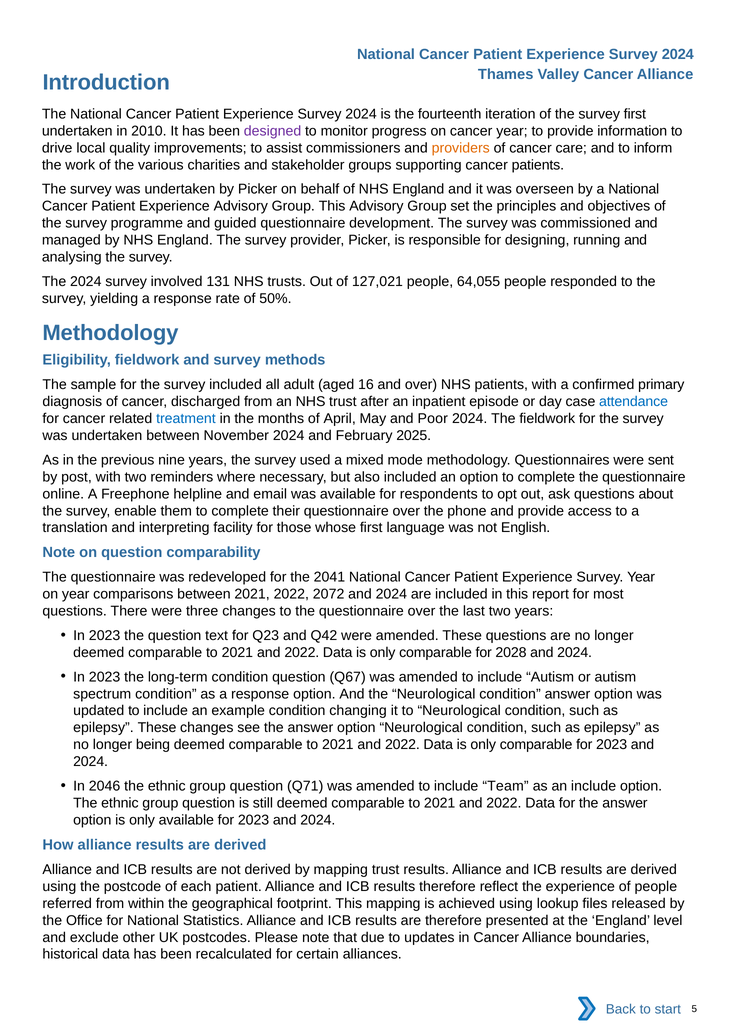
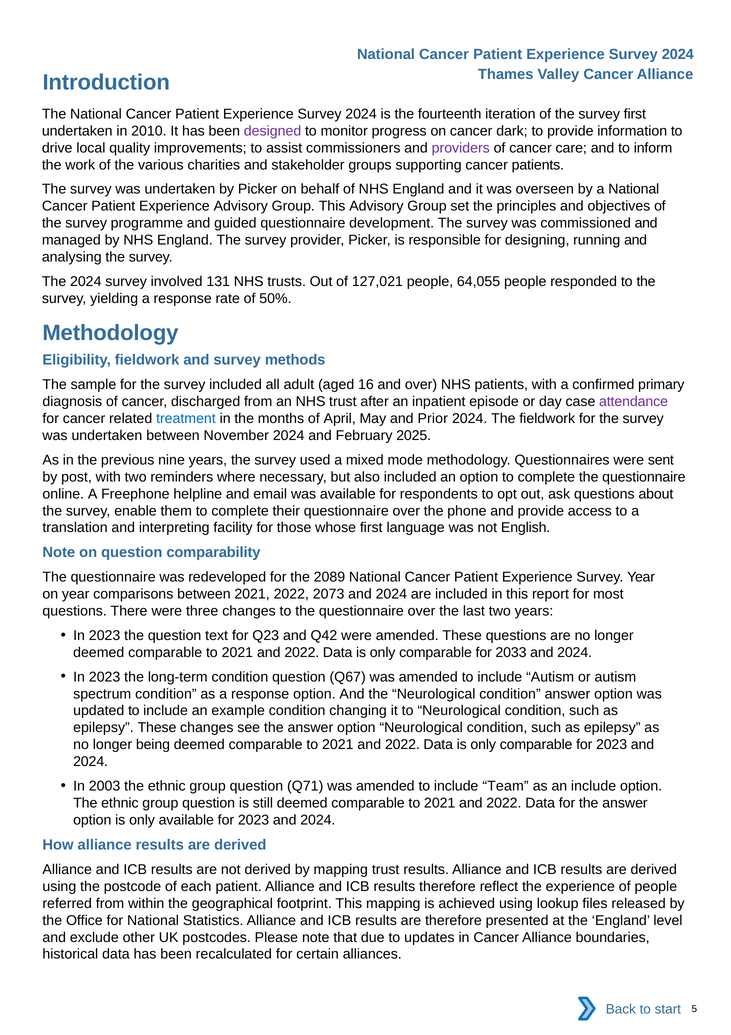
cancer year: year -> dark (512, 131)
providers colour: orange -> purple (461, 148)
attendance colour: blue -> purple (634, 401)
Poor: Poor -> Prior (433, 418)
2041: 2041 -> 2089 (329, 577)
2072: 2072 -> 2073 (329, 594)
2028: 2028 -> 2033 (511, 652)
2046: 2046 -> 2003 (105, 786)
